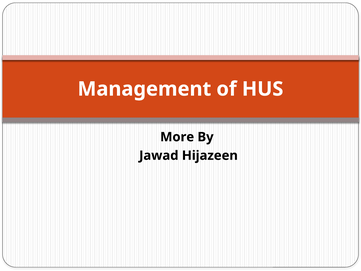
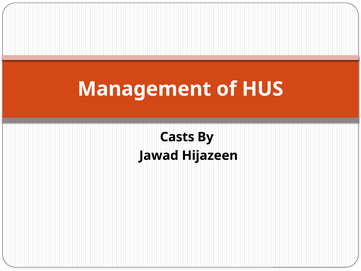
More: More -> Casts (177, 137)
